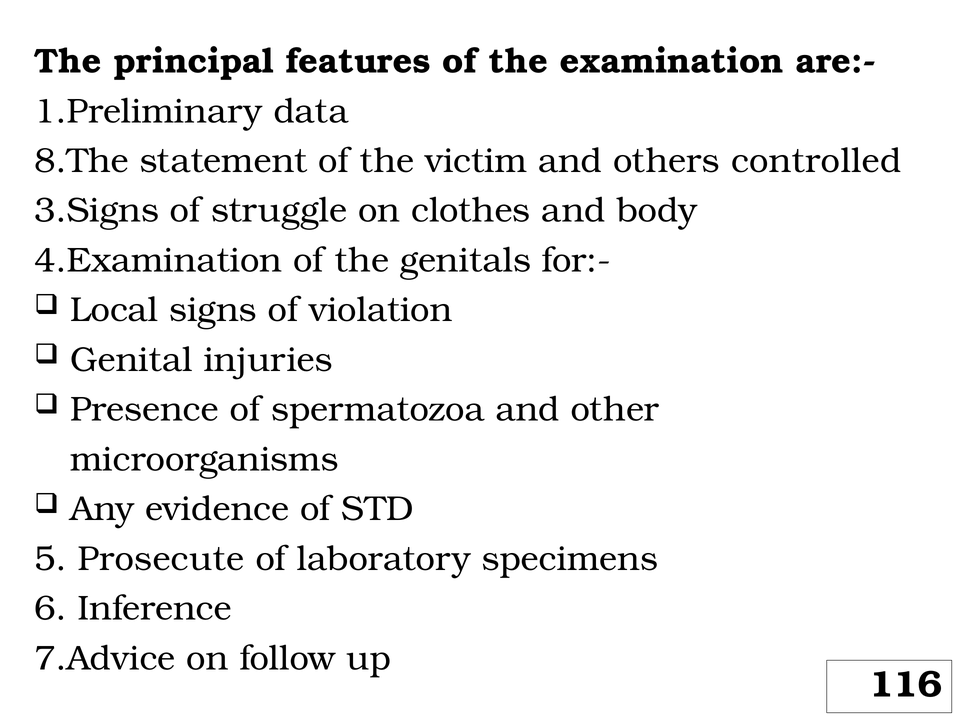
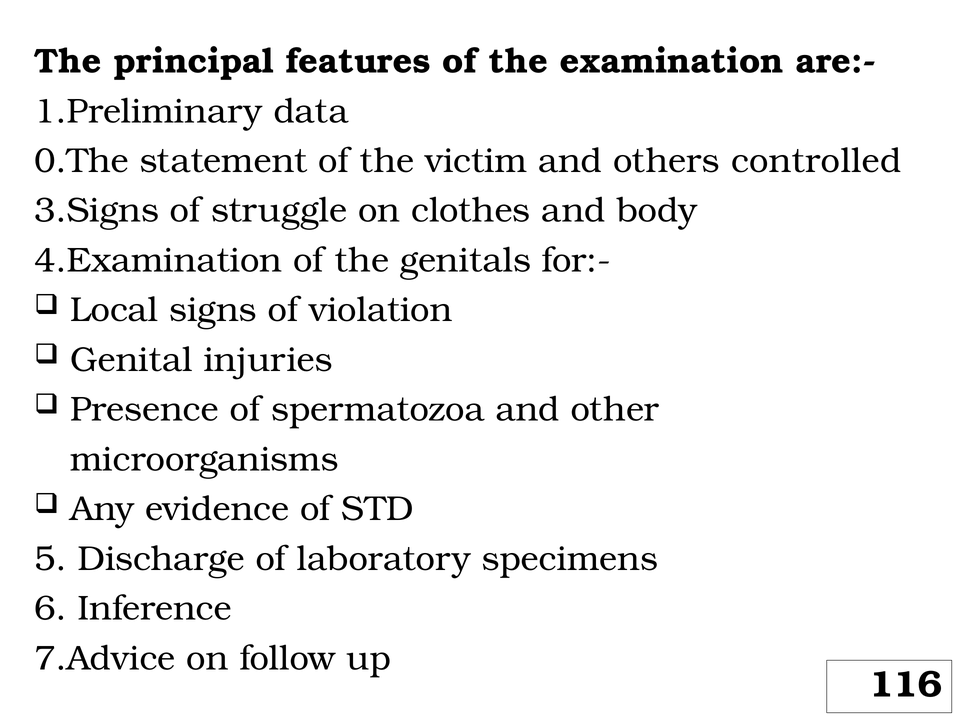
8.The: 8.The -> 0.The (82, 161)
Prosecute: Prosecute -> Discharge (161, 558)
